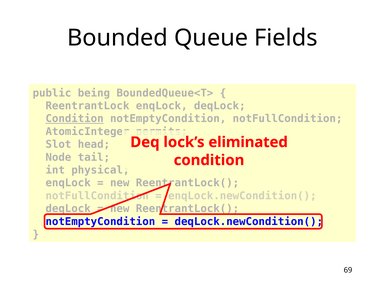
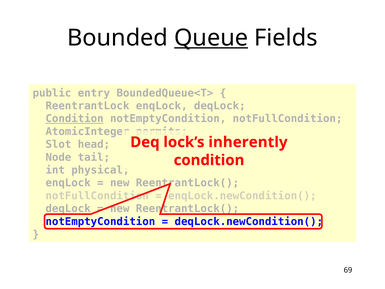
Queue underline: none -> present (211, 38)
being: being -> entry (94, 93)
eliminated: eliminated -> inherently (248, 142)
